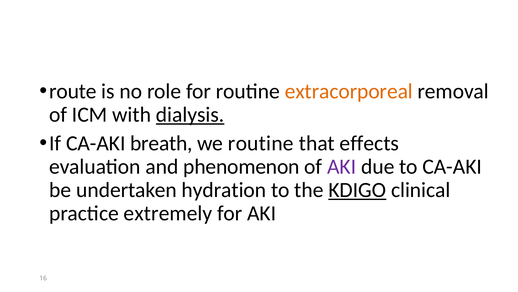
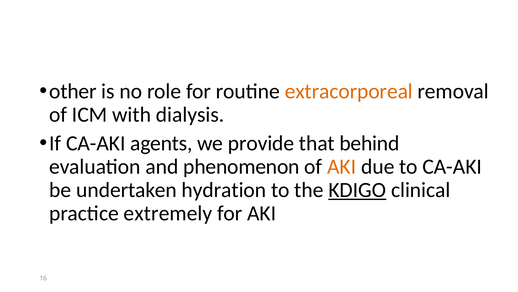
route: route -> other (73, 91)
dialysis underline: present -> none (190, 114)
breath: breath -> agents (161, 143)
we routine: routine -> provide (261, 143)
effects: effects -> behind (369, 143)
AKI colour: purple -> orange (342, 166)
